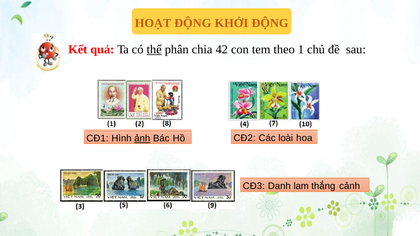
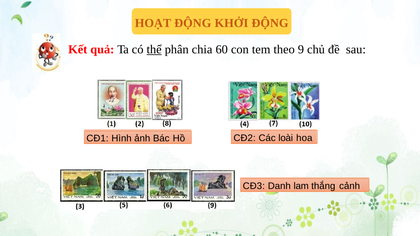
42: 42 -> 60 (222, 49)
1: 1 -> 9 (301, 49)
ảnh underline: present -> none (142, 139)
